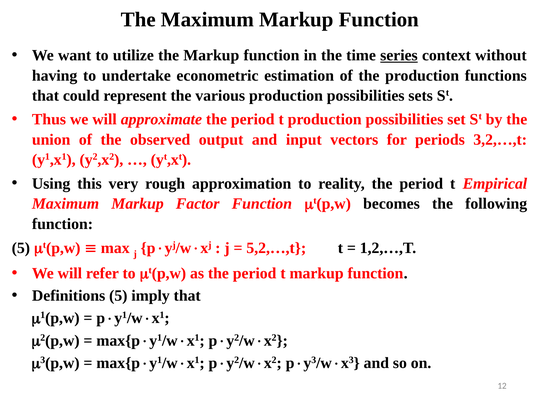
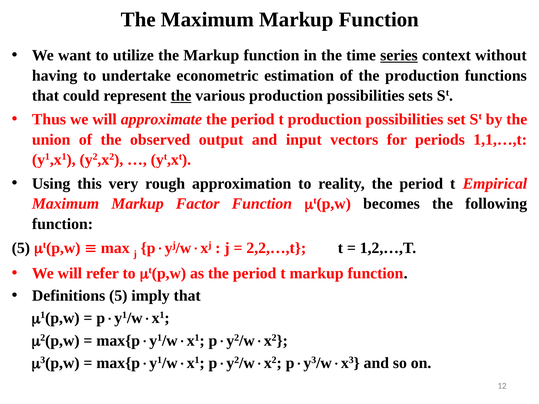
the underline: none -> present (181, 96)
3,2,…,t: 3,2,…,t -> 1,1,…,t (500, 140)
5,2,…,t: 5,2,…,t -> 2,2,…,t (276, 248)
